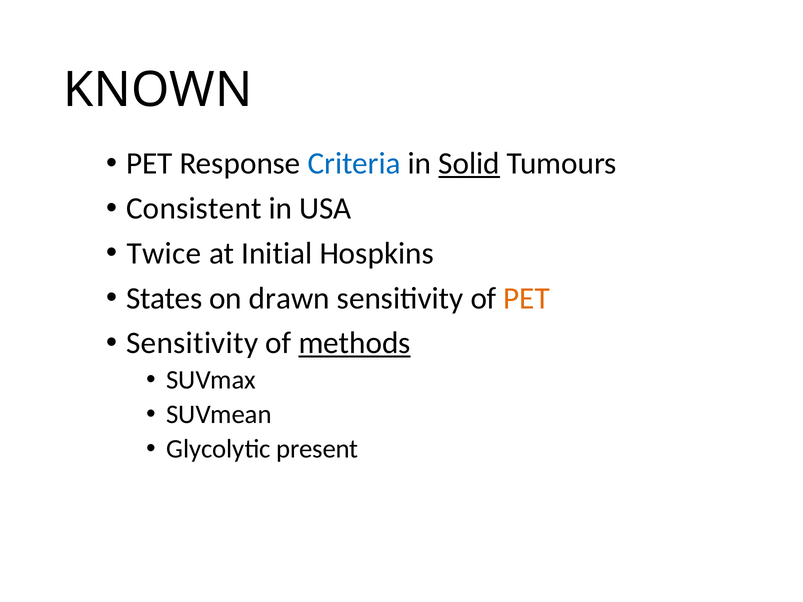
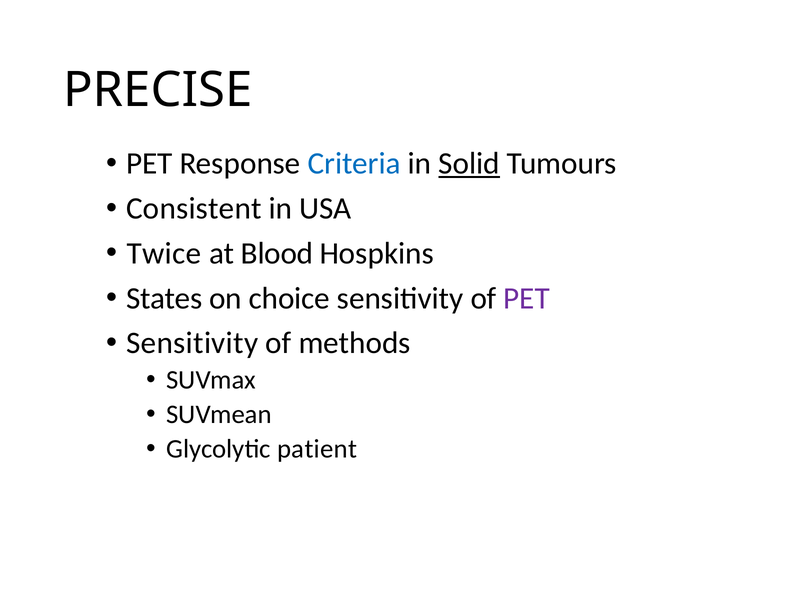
KNOWN: KNOWN -> PRECISE (158, 90)
Initial: Initial -> Blood (277, 254)
drawn: drawn -> choice (289, 298)
PET colour: orange -> purple (527, 298)
methods underline: present -> none (355, 343)
present: present -> patient (317, 449)
